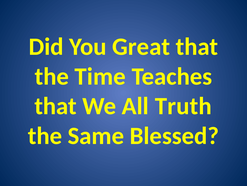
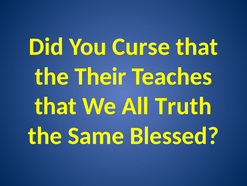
Great: Great -> Curse (141, 47)
Time: Time -> Their (100, 76)
